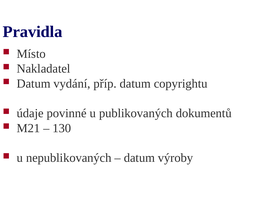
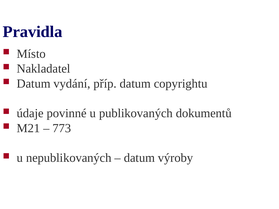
130: 130 -> 773 (62, 128)
